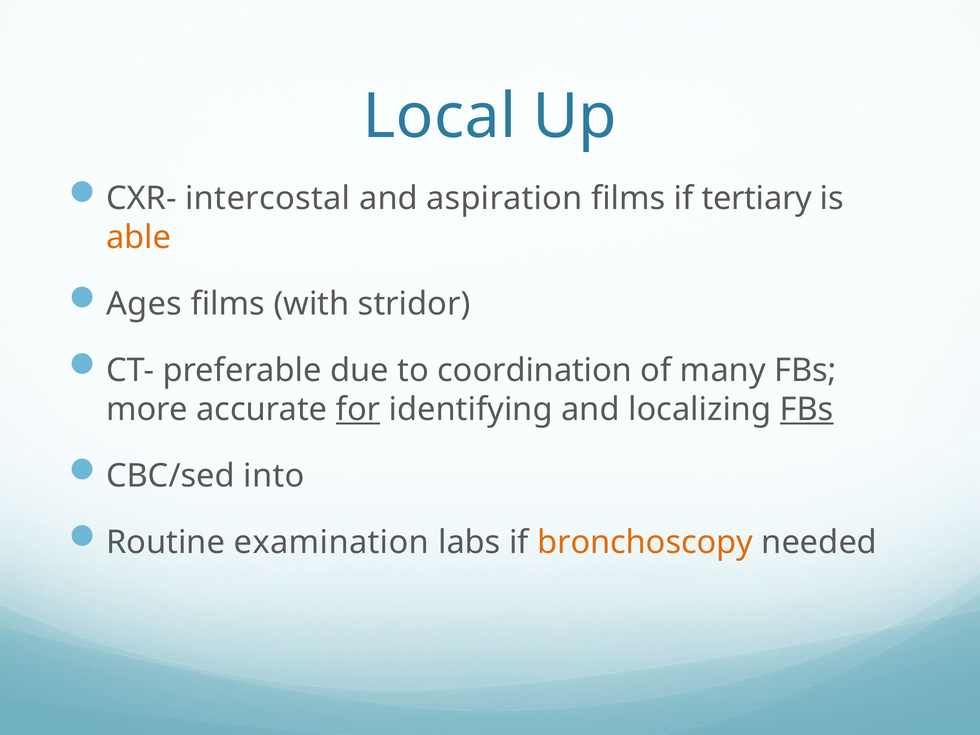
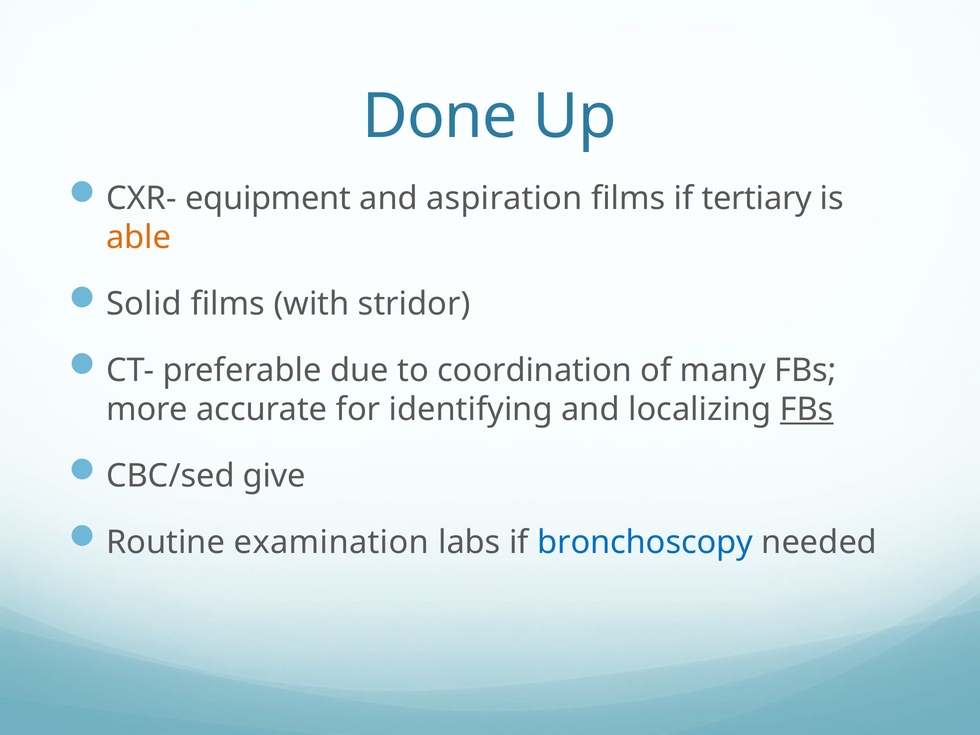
Local: Local -> Done (440, 117)
intercostal: intercostal -> equipment (268, 198)
Ages: Ages -> Solid (144, 304)
for underline: present -> none (358, 410)
into: into -> give (274, 476)
bronchoscopy colour: orange -> blue (645, 542)
